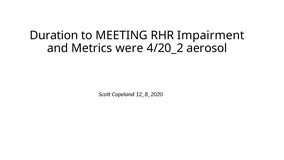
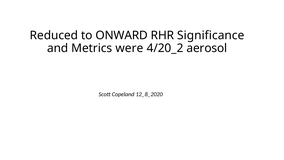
Duration: Duration -> Reduced (54, 35)
MEETING: MEETING -> ONWARD (122, 35)
Impairment: Impairment -> Significance (211, 35)
